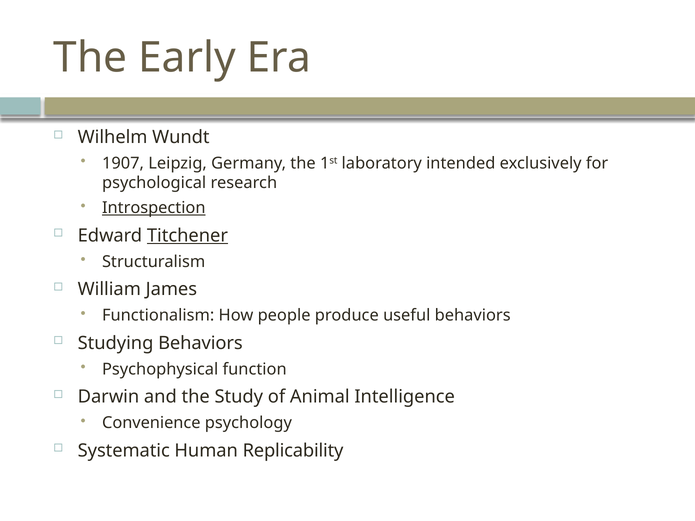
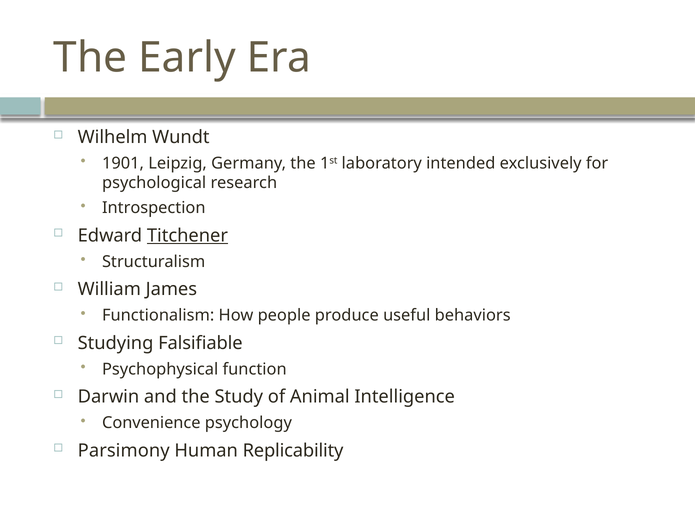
1907: 1907 -> 1901 (123, 163)
Introspection underline: present -> none (154, 208)
Studying Behaviors: Behaviors -> Falsifiable (200, 343)
Systematic: Systematic -> Parsimony (124, 451)
